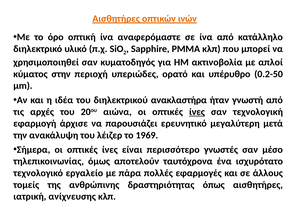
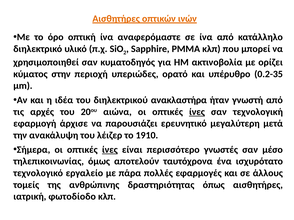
απλοί: απλοί -> ορίζει (271, 62)
0.2-50: 0.2-50 -> 0.2-35 (269, 74)
1969: 1969 -> 1910 (147, 136)
ίνες underline: none -> present (110, 150)
ανίχνευσης: ανίχνευσης -> φωτοδίοδο (72, 197)
